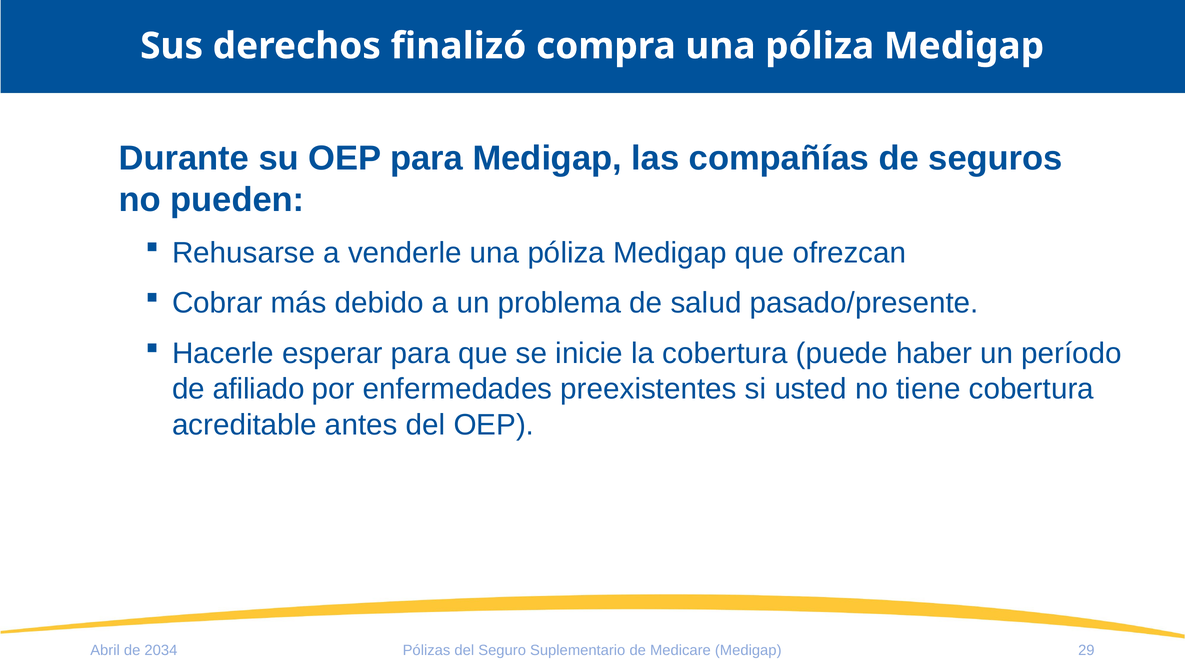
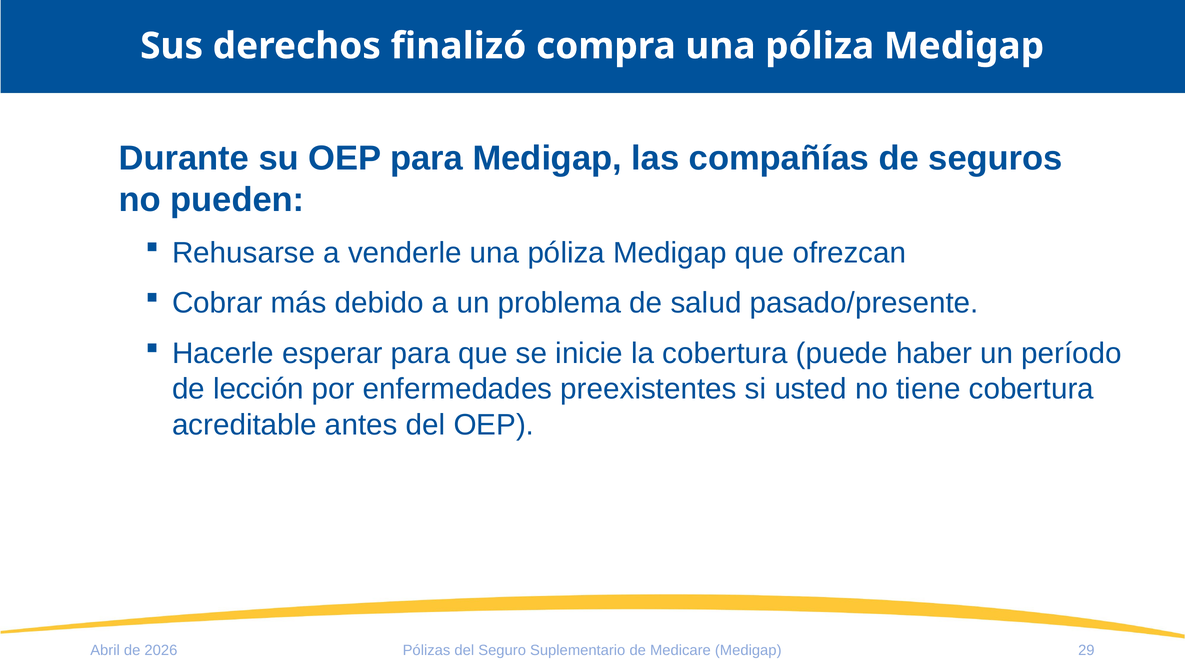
afiliado: afiliado -> lección (259, 389)
2034: 2034 -> 2026 (161, 650)
